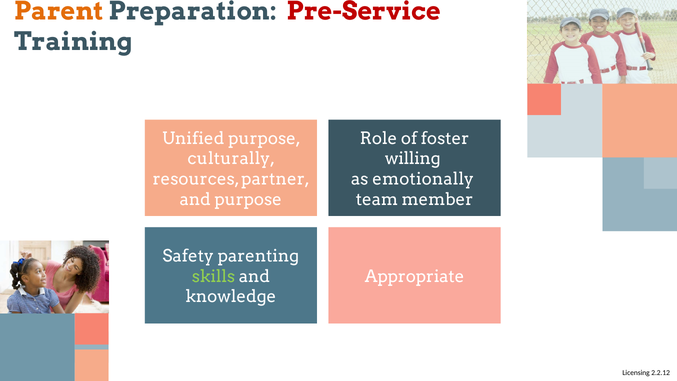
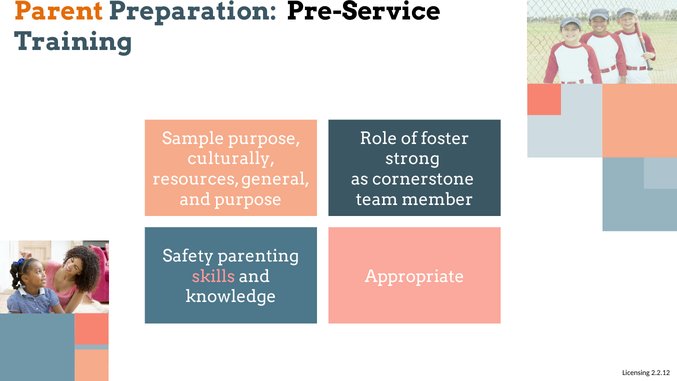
Pre-Service colour: red -> black (364, 11)
Unified: Unified -> Sample (193, 138)
willing: willing -> strong (413, 159)
partner: partner -> general (275, 179)
emotionally: emotionally -> cornerstone (423, 179)
skills colour: light green -> pink (213, 276)
